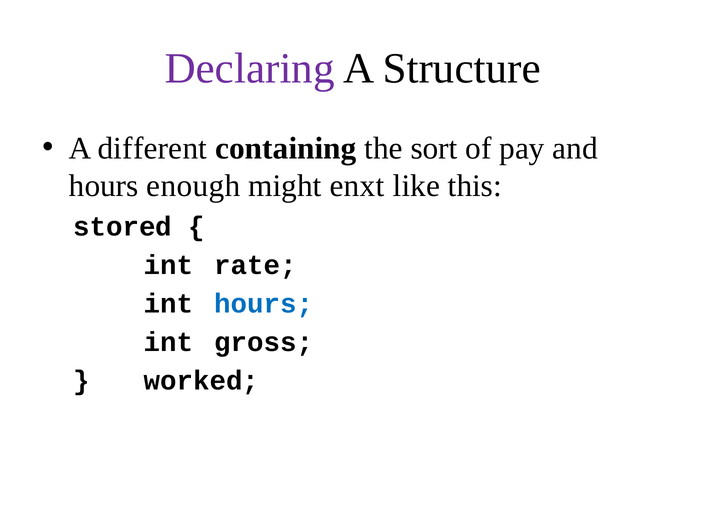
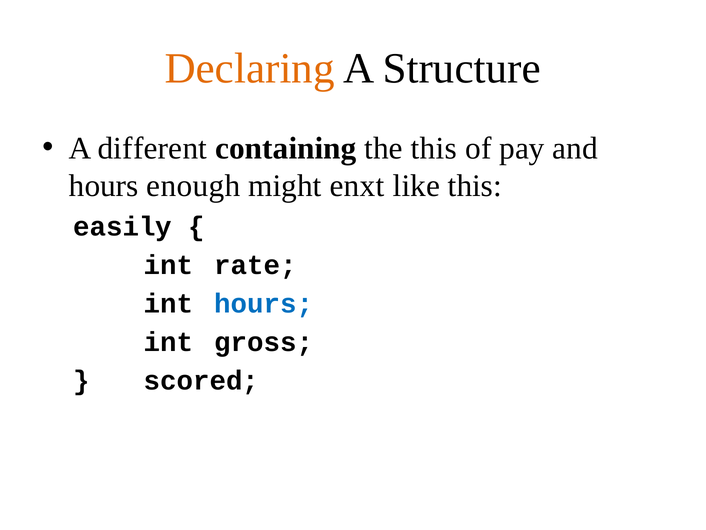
Declaring colour: purple -> orange (250, 68)
the sort: sort -> this (434, 148)
stored: stored -> easily (123, 226)
worked: worked -> scored (201, 380)
